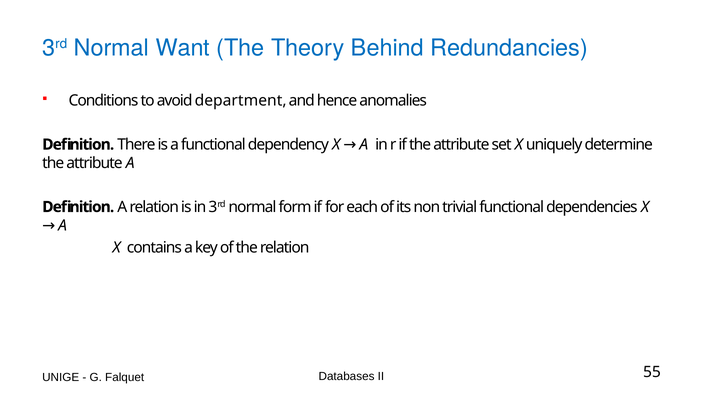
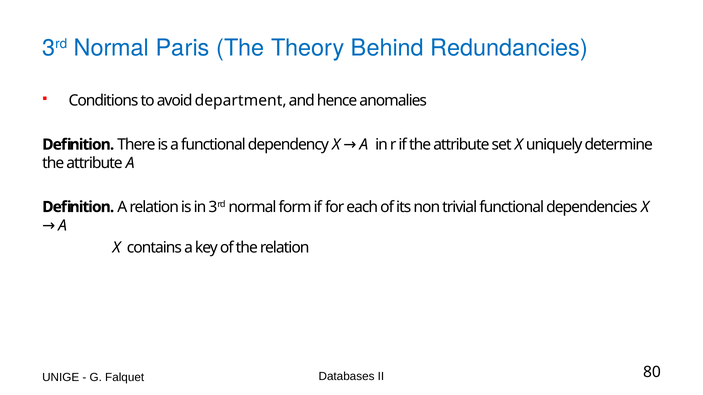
Want: Want -> Paris (183, 48)
55: 55 -> 80 (652, 372)
